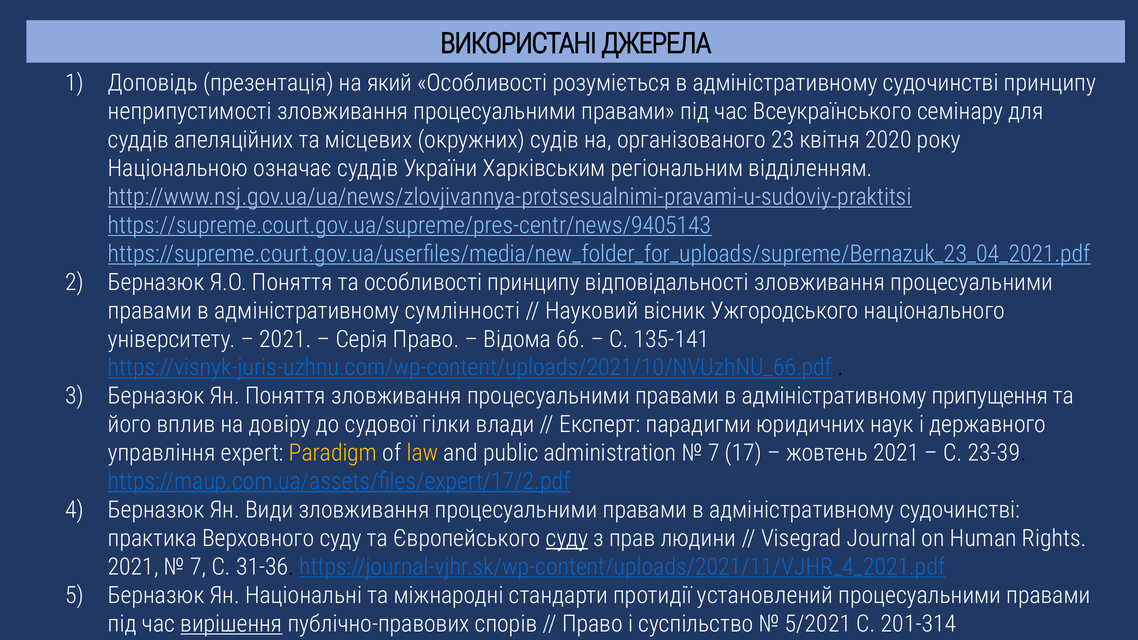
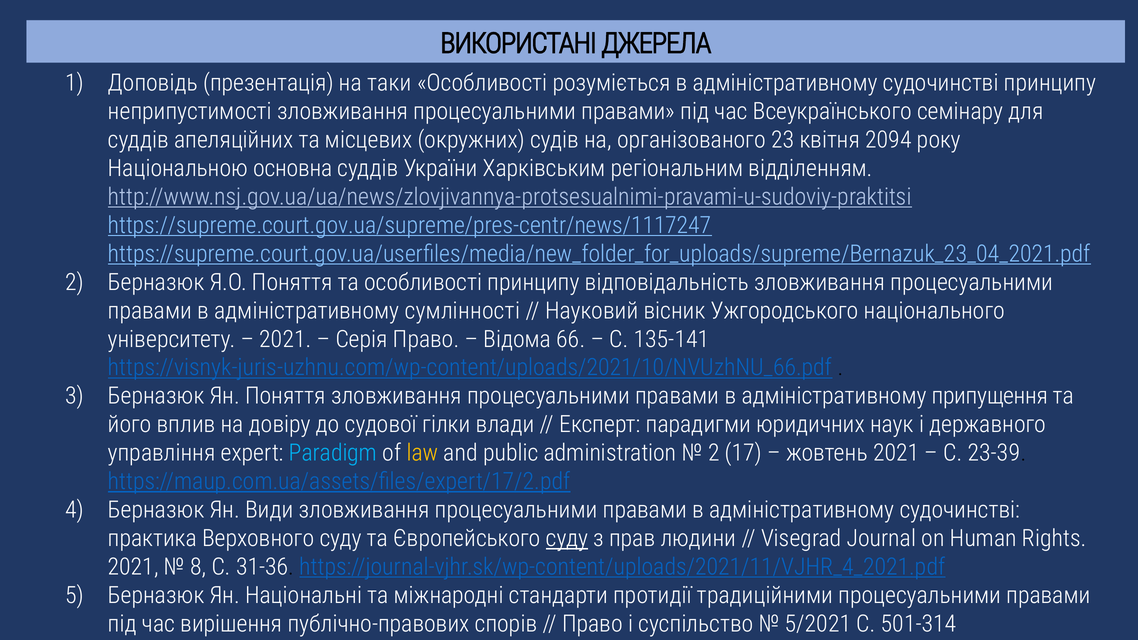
який: який -> таки (389, 83)
2020: 2020 -> 2094 (888, 140)
означає: означає -> основна (293, 169)
https://supreme.court.gov.ua/supreme/pres-centr/news/9405143: https://supreme.court.gov.ua/supreme/pres-centr/news/9405143 -> https://supreme.court.gov.ua/supreme/pres-centr/news/1117247 (410, 225)
відповідальності: відповідальності -> відповідальність (667, 282)
Paradigm colour: yellow -> light blue (333, 453)
7: 7 -> 2 (714, 453)
7: 7 -> 8 (198, 567)
установлений: установлений -> традиційними (765, 595)
вирішення underline: present -> none (231, 624)
201-314: 201-314 -> 501-314 (919, 624)
